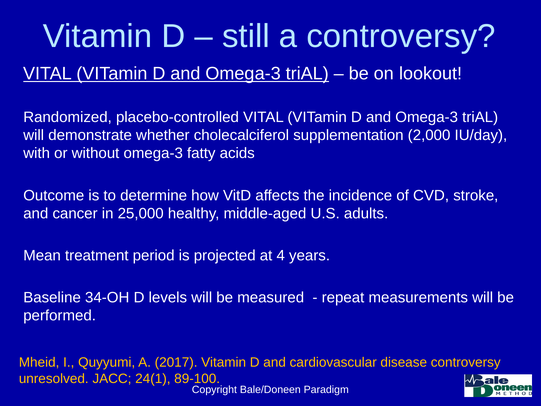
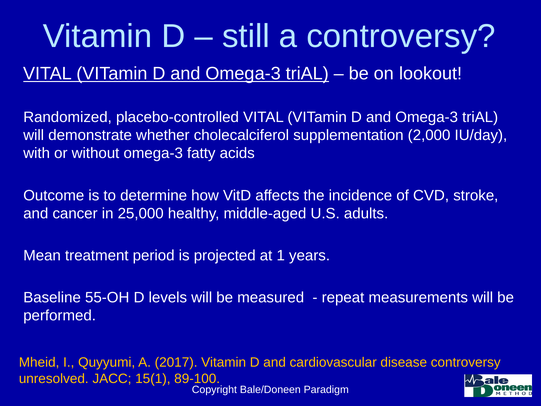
4: 4 -> 1 (281, 255)
34-OH: 34-OH -> 55-OH (107, 297)
24(1: 24(1 -> 15(1 (153, 378)
